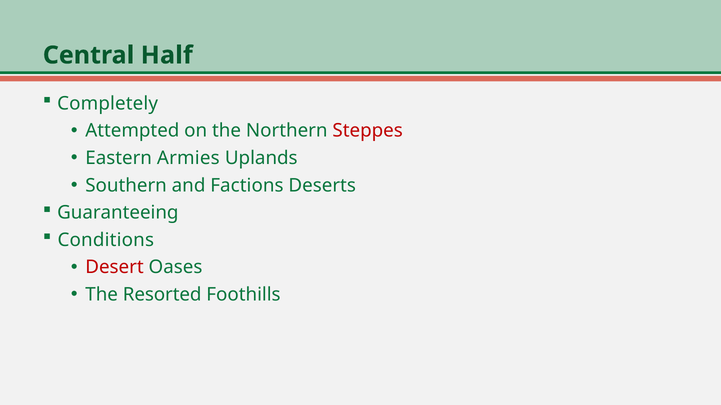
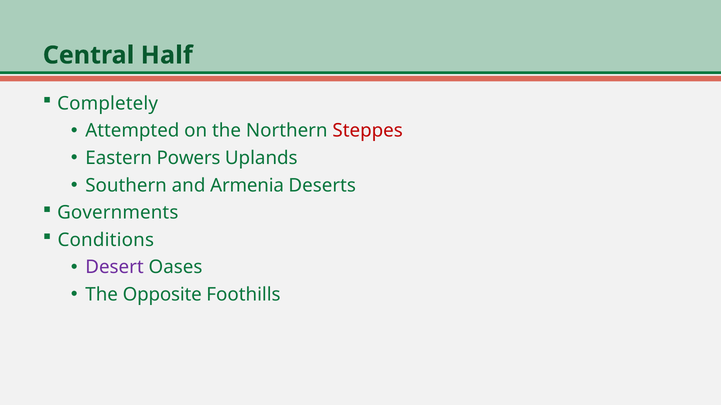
Armies: Armies -> Powers (189, 158)
Factions: Factions -> Armenia (247, 186)
Guaranteeing: Guaranteeing -> Governments (118, 213)
Desert colour: red -> purple (115, 268)
Resorted: Resorted -> Opposite (162, 295)
